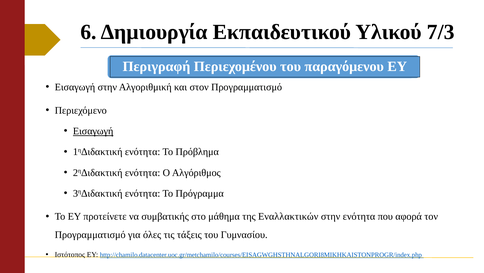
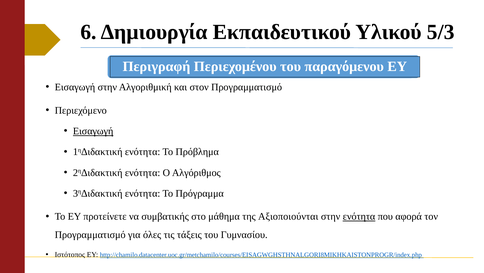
7/3: 7/3 -> 5/3 (441, 32)
Εναλλακτικών: Εναλλακτικών -> Αξιοποιούνται (288, 216)
ενότητα underline: none -> present (359, 216)
